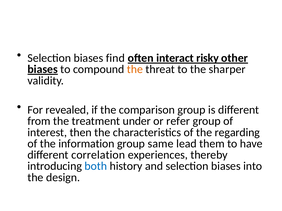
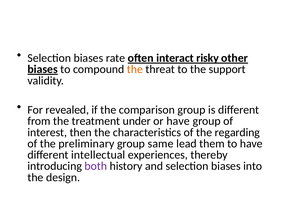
find: find -> rate (115, 58)
sharper: sharper -> support (227, 69)
or refer: refer -> have (178, 121)
information: information -> preliminary (86, 144)
correlation: correlation -> intellectual (98, 155)
both colour: blue -> purple (96, 167)
